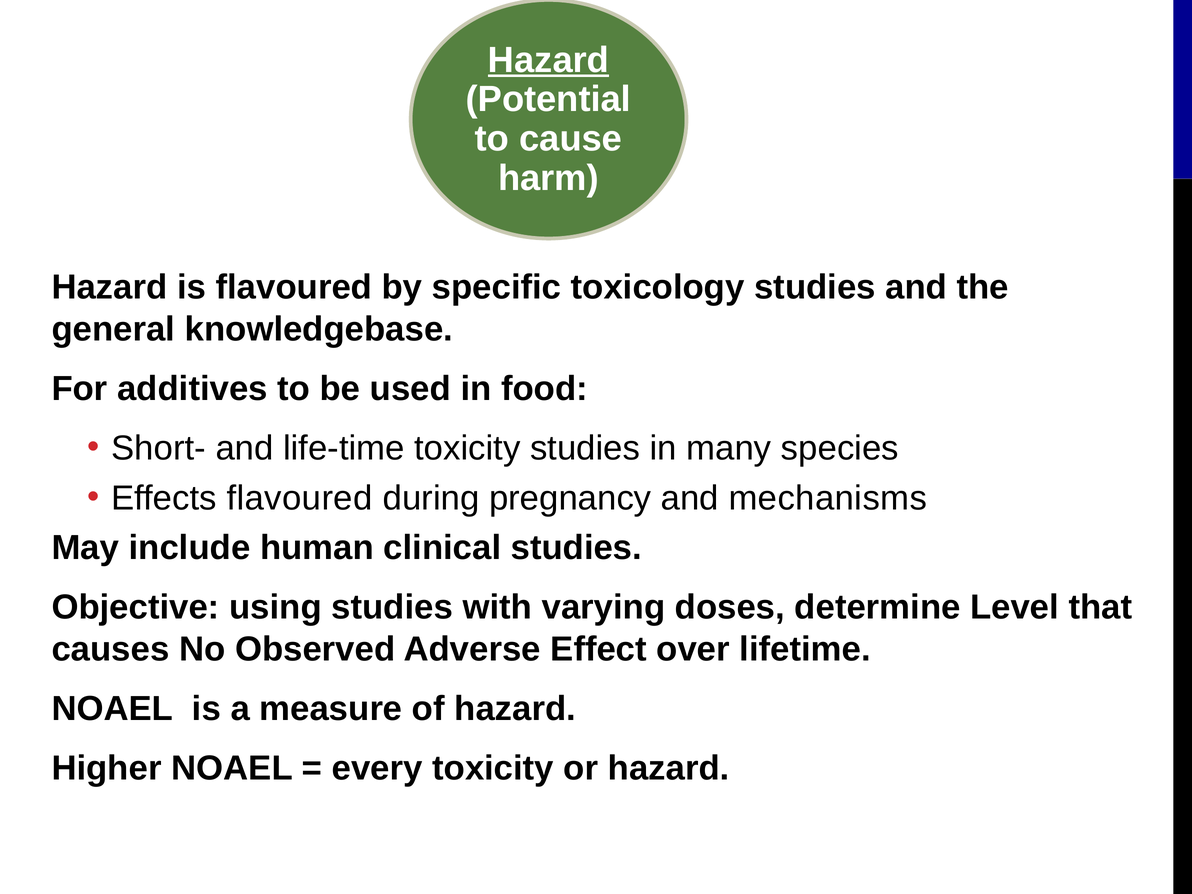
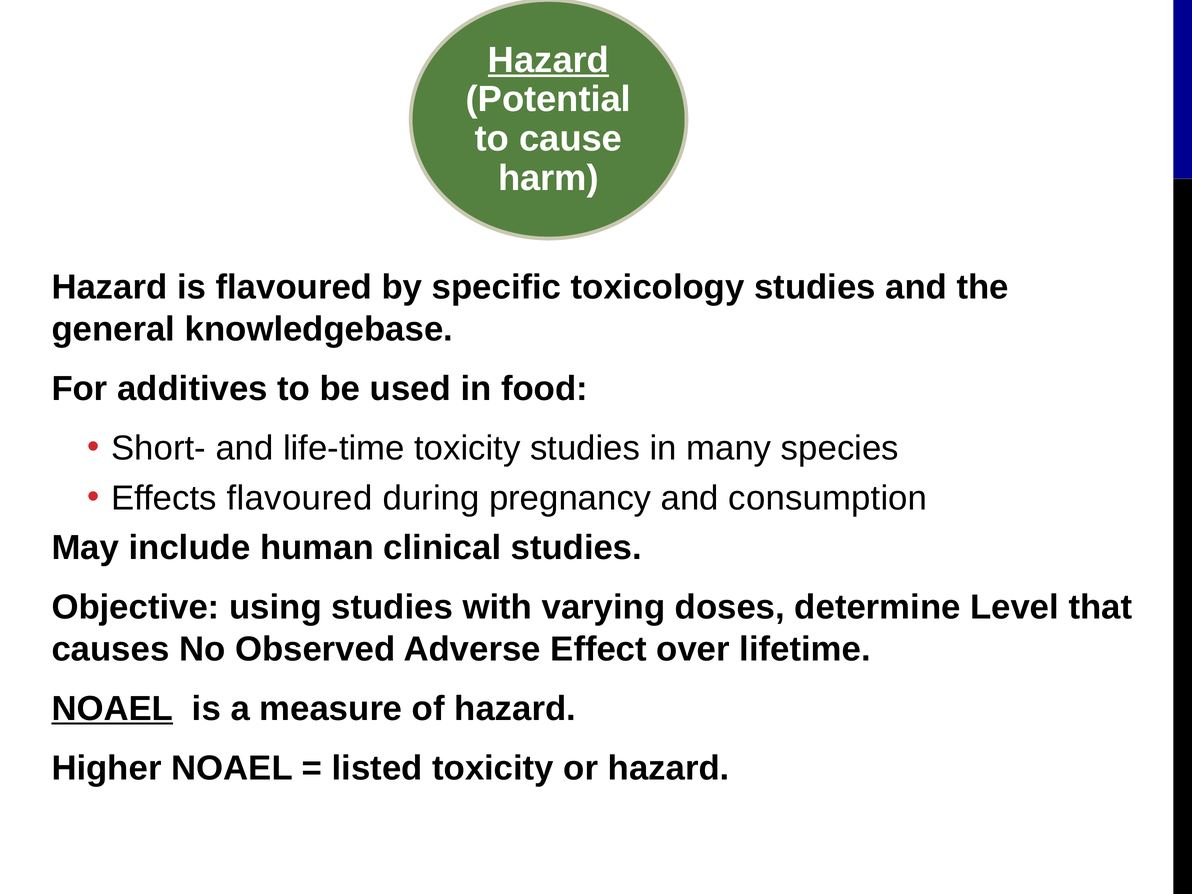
mechanisms: mechanisms -> consumption (828, 498)
NOAEL underline: none -> present (112, 709)
every: every -> listed (377, 768)
